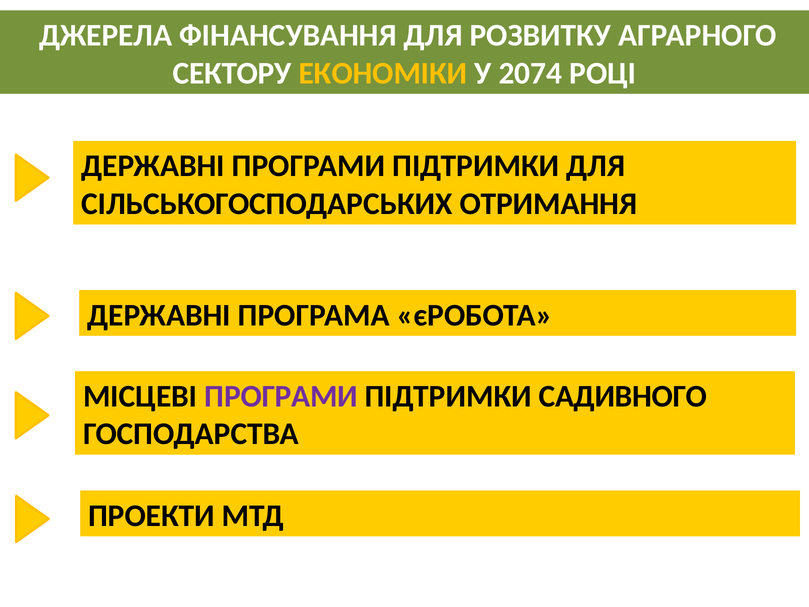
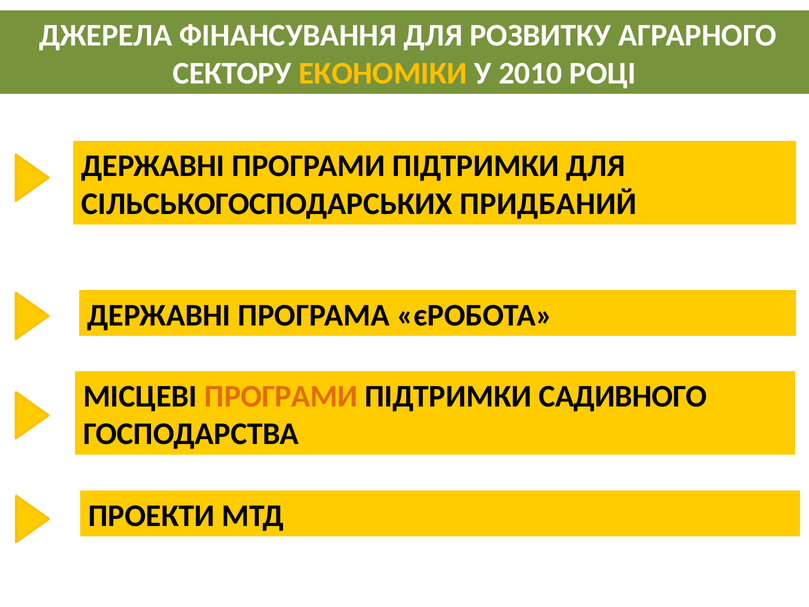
2074: 2074 -> 2010 (530, 73)
ОТРИМАННЯ: ОТРИМАННЯ -> ПРИДБАНИЙ (548, 204)
ПРОГРАМИ colour: purple -> orange (281, 396)
